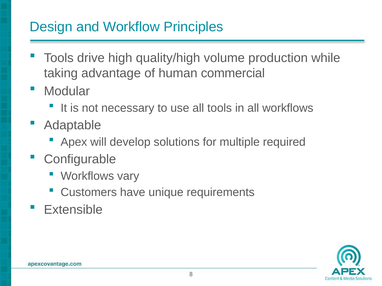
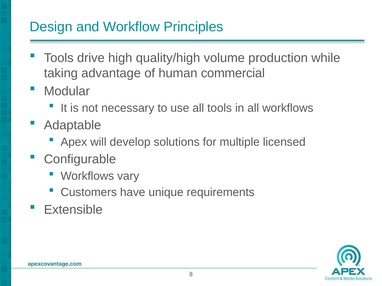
required: required -> licensed (284, 142)
